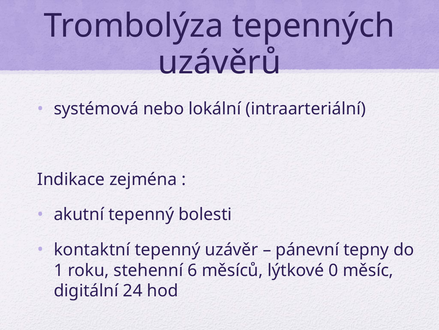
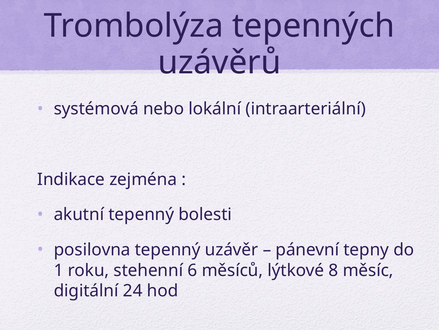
kontaktní: kontaktní -> posilovna (92, 249)
0: 0 -> 8 (333, 270)
